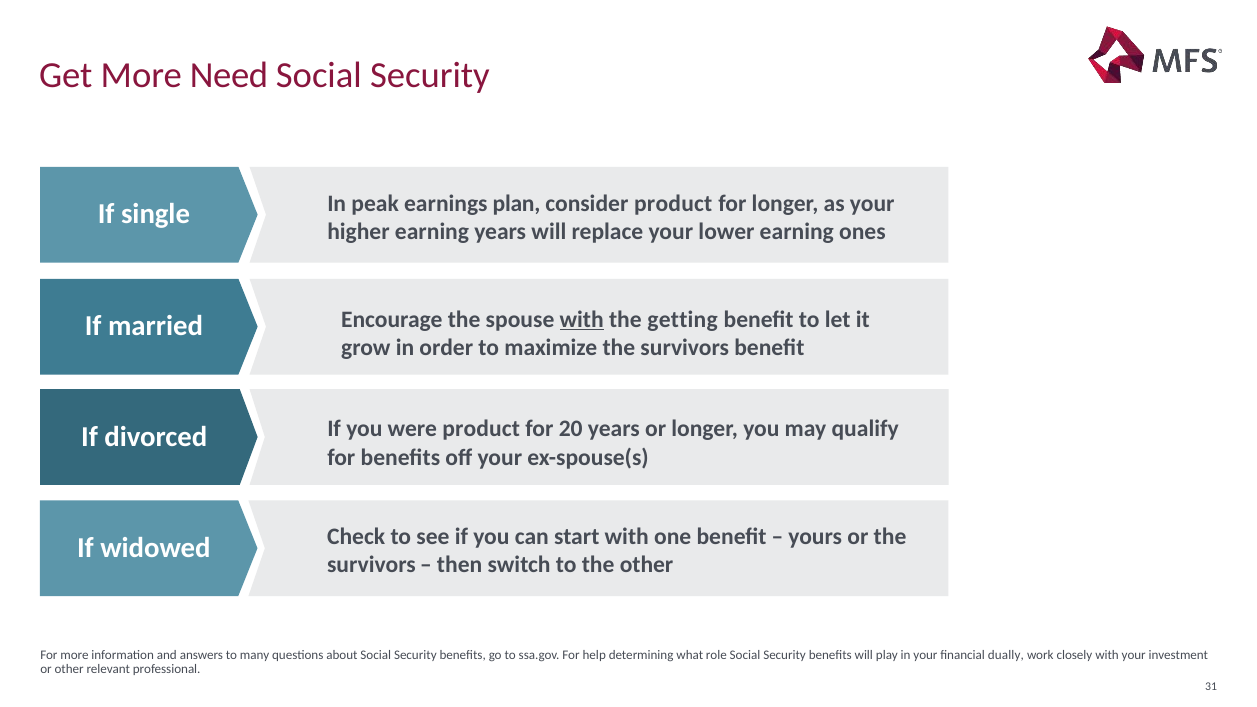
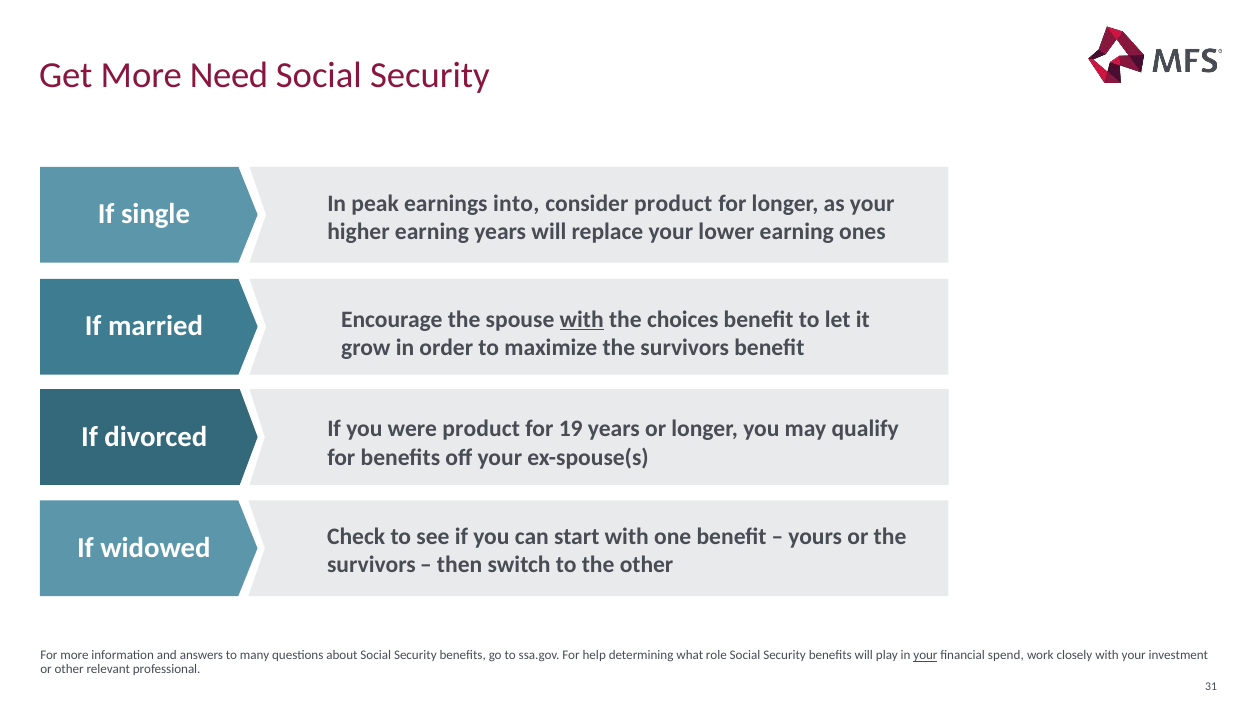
plan: plan -> into (516, 203)
getting: getting -> choices (683, 319)
20: 20 -> 19 (571, 429)
your underline: none -> present (926, 655)
dually: dually -> spend (1006, 655)
